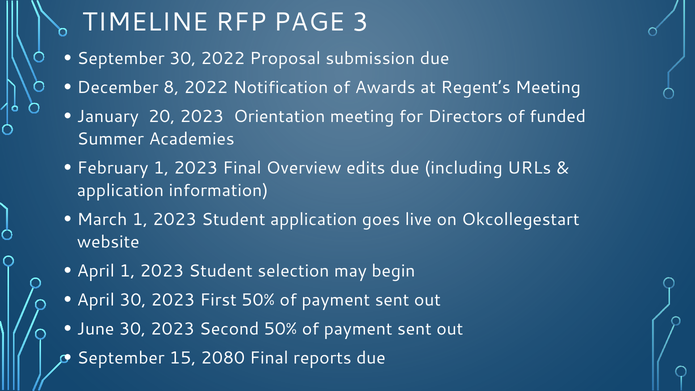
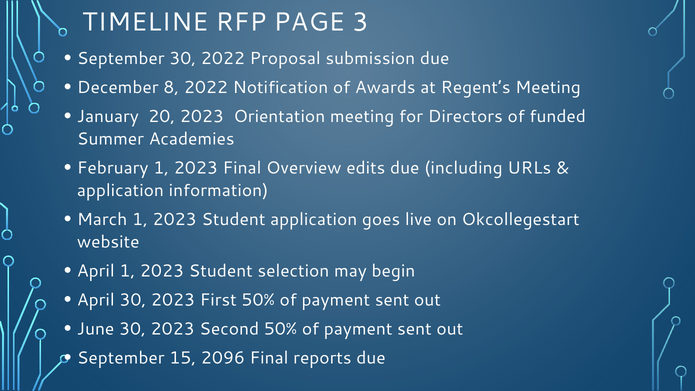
2080: 2080 -> 2096 (223, 358)
